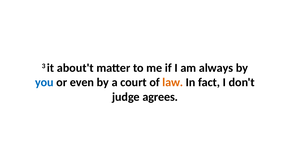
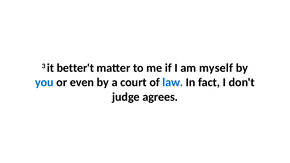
about't: about't -> better't (75, 68)
always: always -> myself (216, 68)
law colour: orange -> blue (173, 82)
